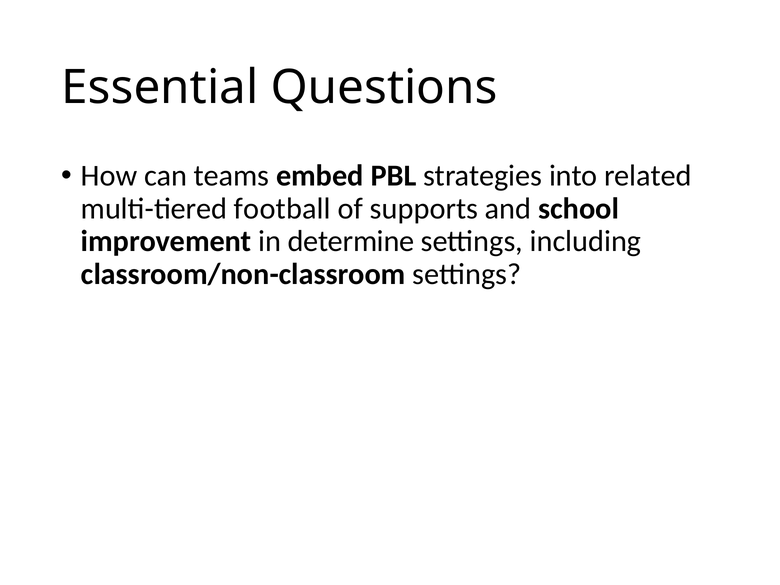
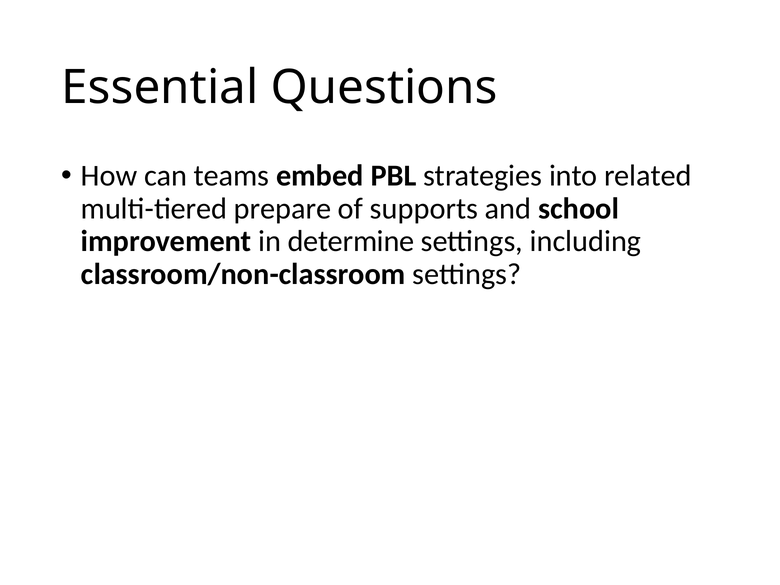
football: football -> prepare (283, 209)
